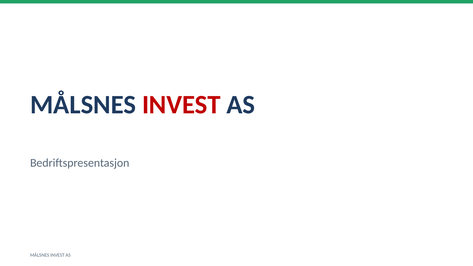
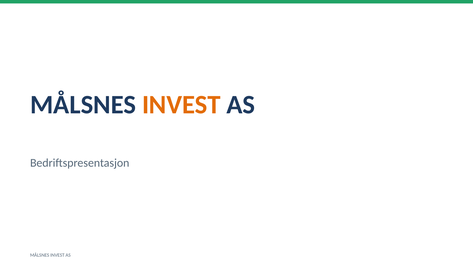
INVEST colour: red -> orange (181, 105)
